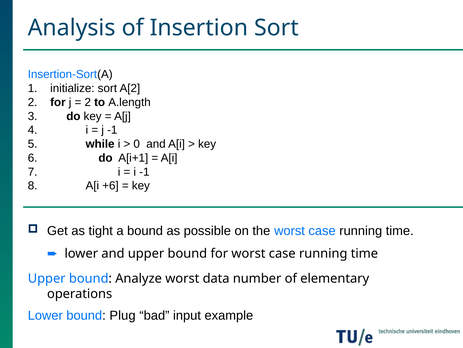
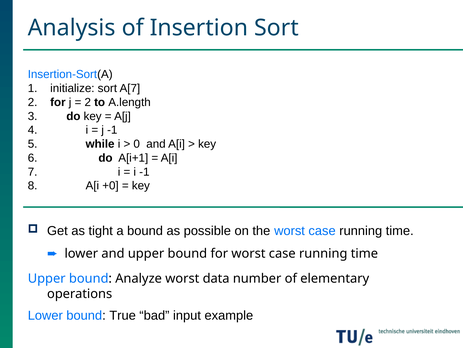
A[2: A[2 -> A[7 (130, 88)
+6: +6 -> +0 (110, 185)
Plug: Plug -> True (123, 315)
